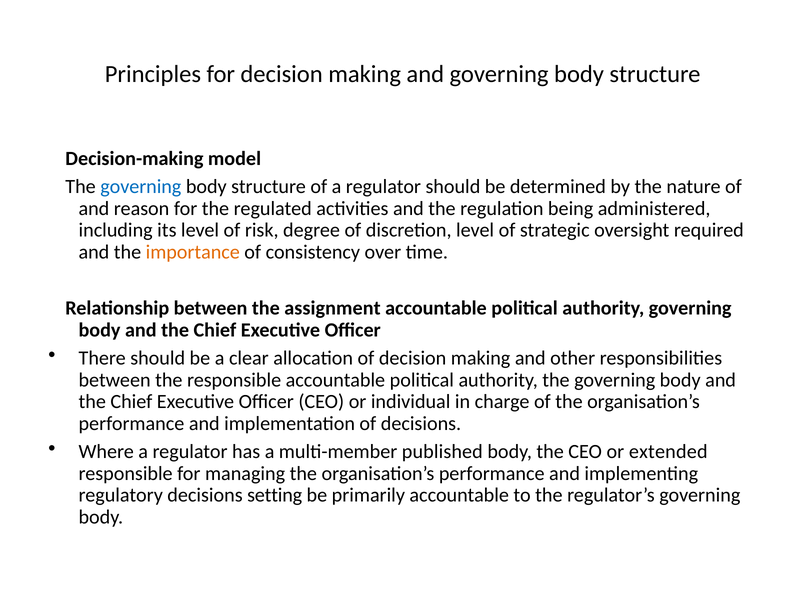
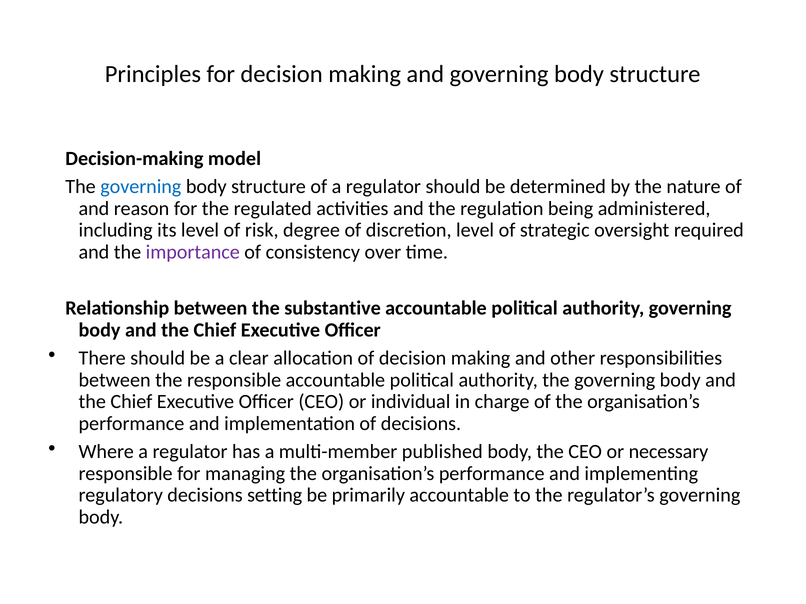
importance colour: orange -> purple (193, 252)
assignment: assignment -> substantive (333, 309)
extended: extended -> necessary (668, 452)
